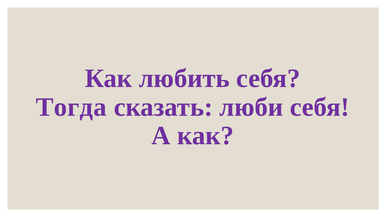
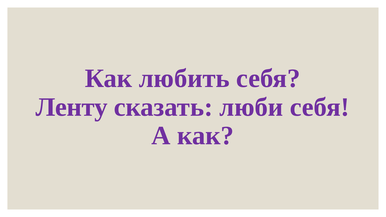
Тогда: Тогда -> Ленту (72, 107)
